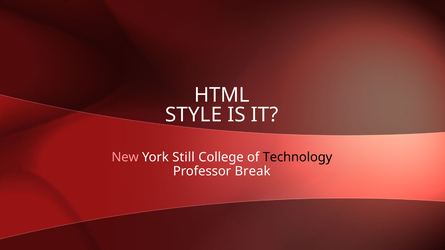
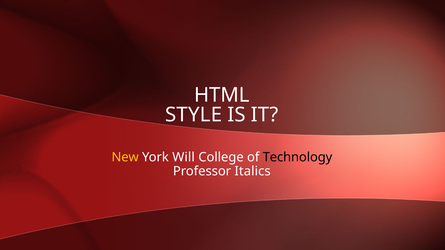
New colour: pink -> yellow (125, 158)
Still: Still -> Will (184, 158)
Break: Break -> Italics (253, 172)
